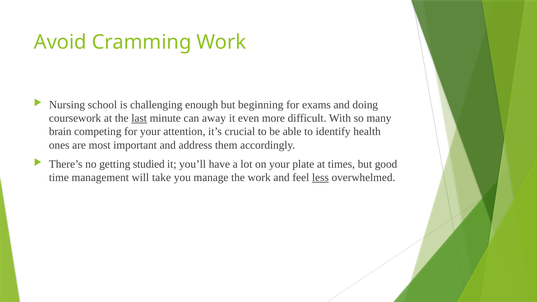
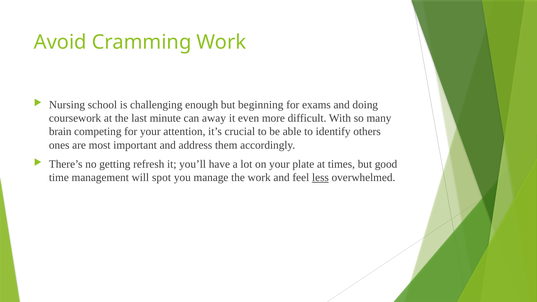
last underline: present -> none (139, 118)
health: health -> others (367, 132)
studied: studied -> refresh (149, 164)
take: take -> spot (161, 178)
